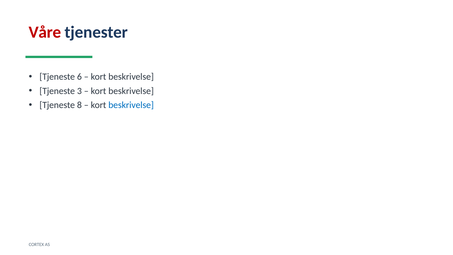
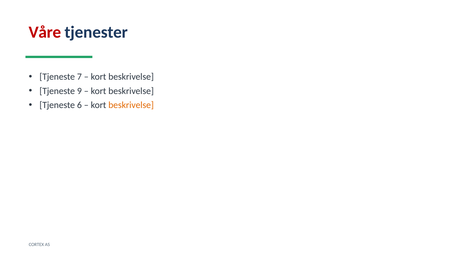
6: 6 -> 7 (79, 77)
3: 3 -> 9 (79, 91)
8: 8 -> 6 (79, 105)
beskrivelse colour: blue -> orange (131, 105)
